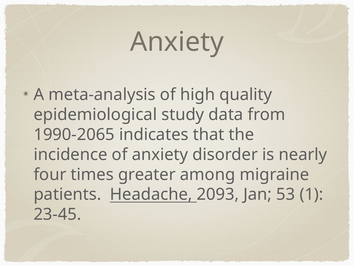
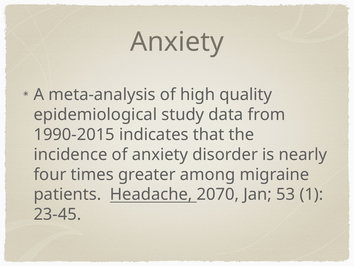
1990-2065: 1990-2065 -> 1990-2015 (74, 134)
2093: 2093 -> 2070 (218, 194)
